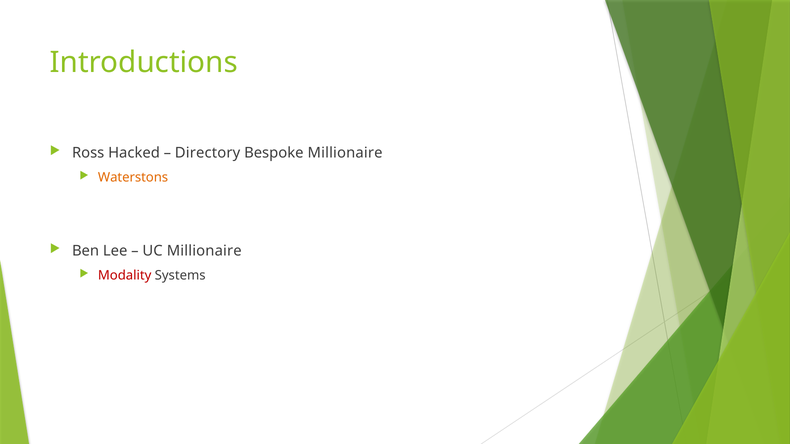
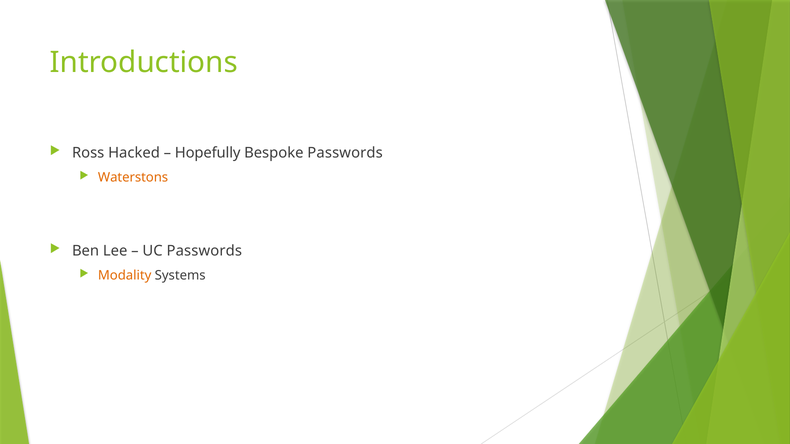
Directory: Directory -> Hopefully (208, 153)
Bespoke Millionaire: Millionaire -> Passwords (345, 153)
UC Millionaire: Millionaire -> Passwords (204, 251)
Modality colour: red -> orange (125, 276)
